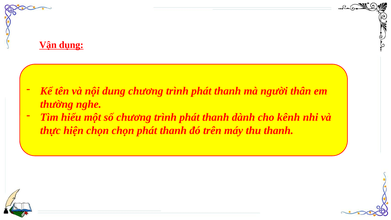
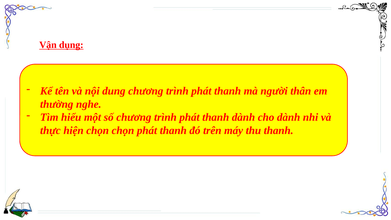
cho kênh: kênh -> dành (289, 117)
